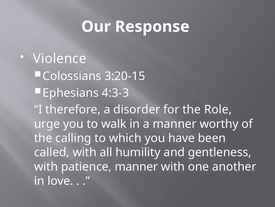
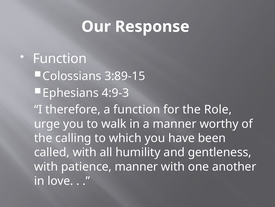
Violence: Violence -> Function (60, 58)
3:20-15: 3:20-15 -> 3:89-15 (125, 76)
4:3-3: 4:3-3 -> 4:9-3 (115, 93)
a disorder: disorder -> function (137, 109)
